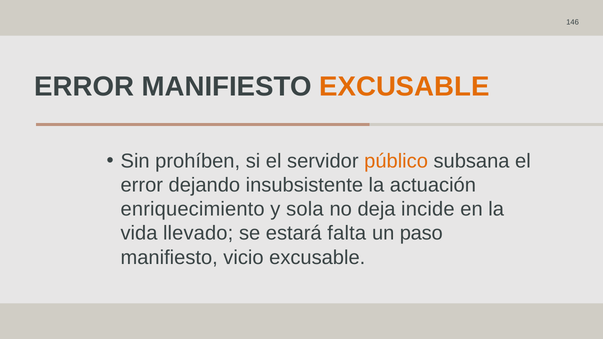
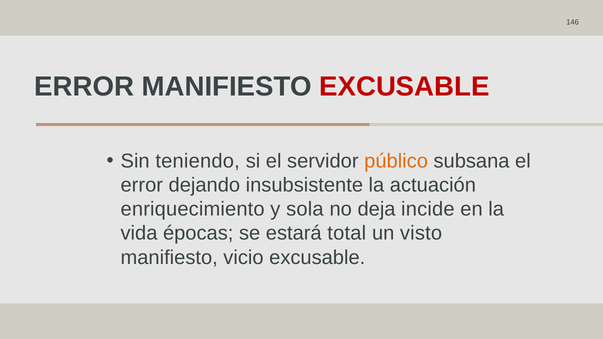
EXCUSABLE colour: orange -> red (404, 87)
prohíben: prohíben -> teniendo (198, 161)
llevado: llevado -> épocas (198, 233)
falta: falta -> total (347, 233)
paso: paso -> visto (421, 233)
